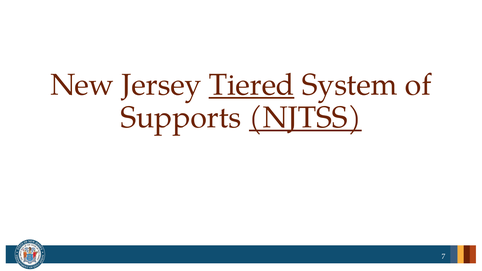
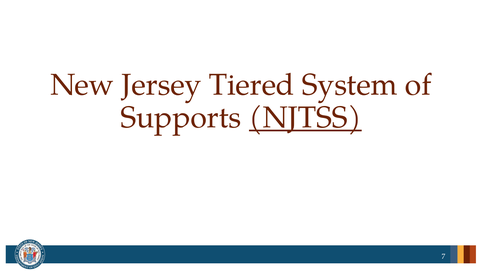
Tiered underline: present -> none (252, 85)
